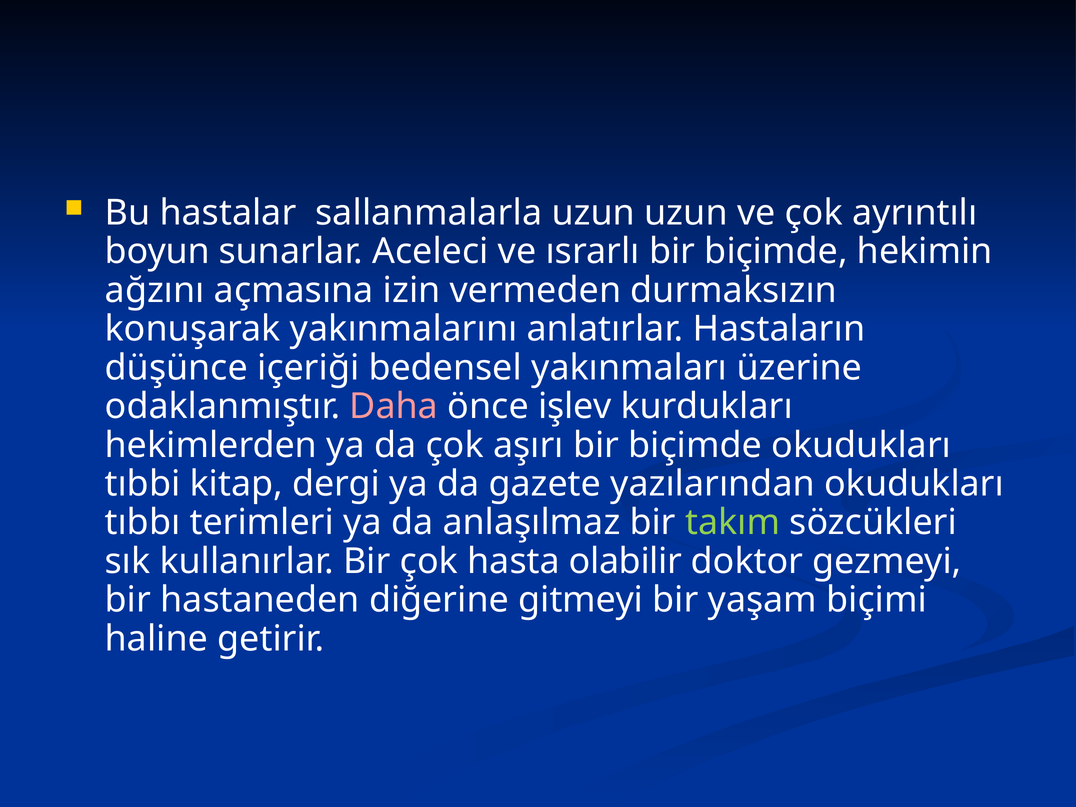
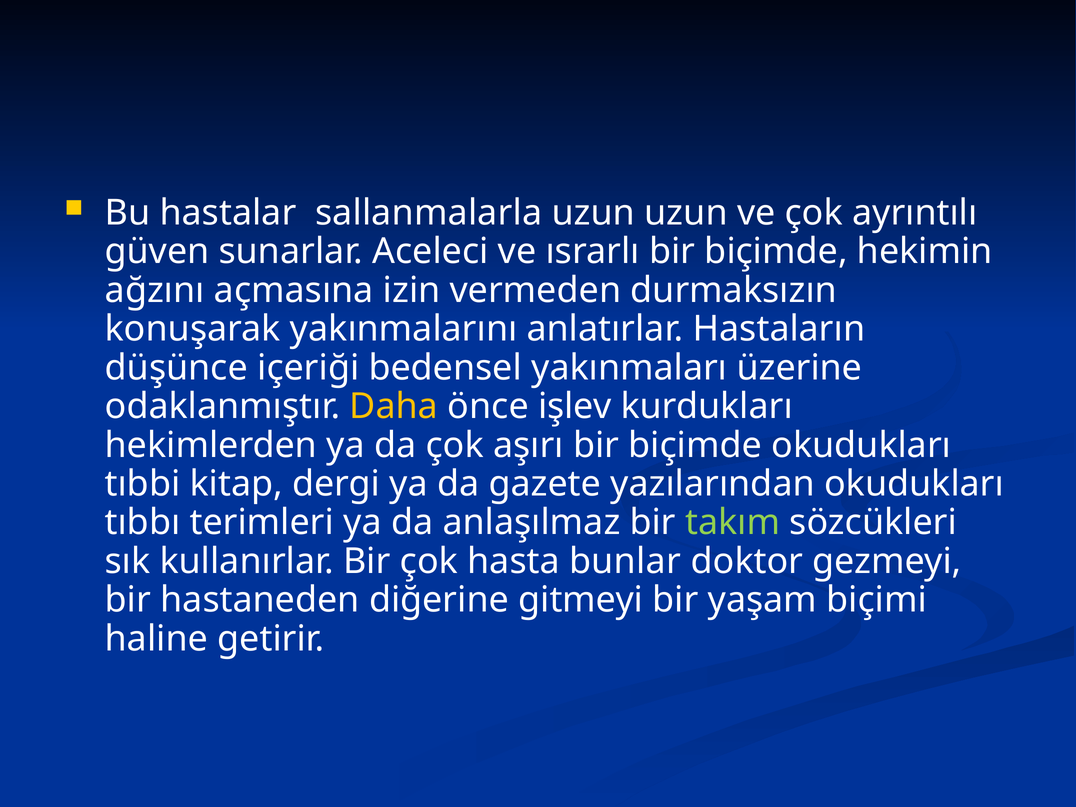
boyun: boyun -> güven (157, 252)
Daha colour: pink -> yellow (394, 406)
olabilir: olabilir -> bunlar (625, 561)
